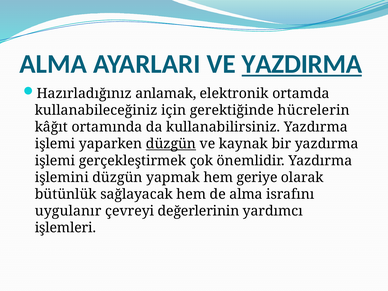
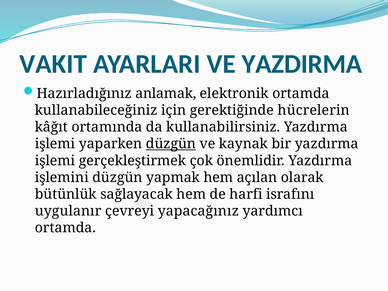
ALMA: ALMA -> VAKIT (53, 64)
YAZDIRMA underline: present -> none (302, 64)
geriye: geriye -> açılan (257, 177)
de alma: alma -> harfi (246, 194)
değerlerinin: değerlerinin -> yapacağınız (198, 211)
işlemleri: işlemleri -> ortamda (65, 228)
